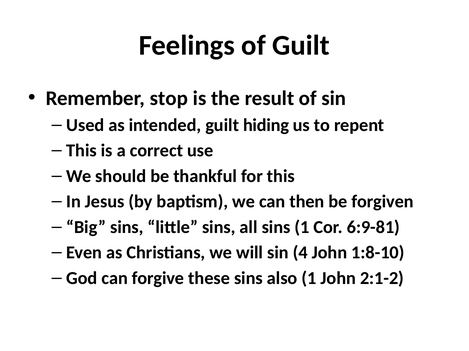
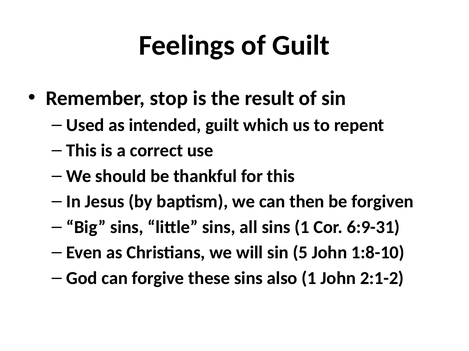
hiding: hiding -> which (266, 125)
6:9-81: 6:9-81 -> 6:9-31 (373, 228)
4: 4 -> 5 (300, 253)
